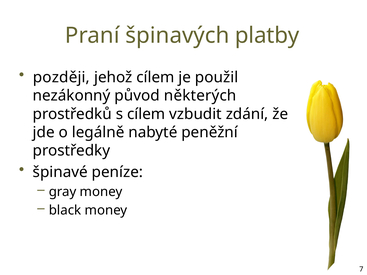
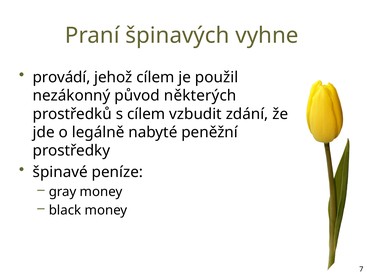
platby: platby -> vyhne (267, 36)
později: později -> provádí (62, 77)
